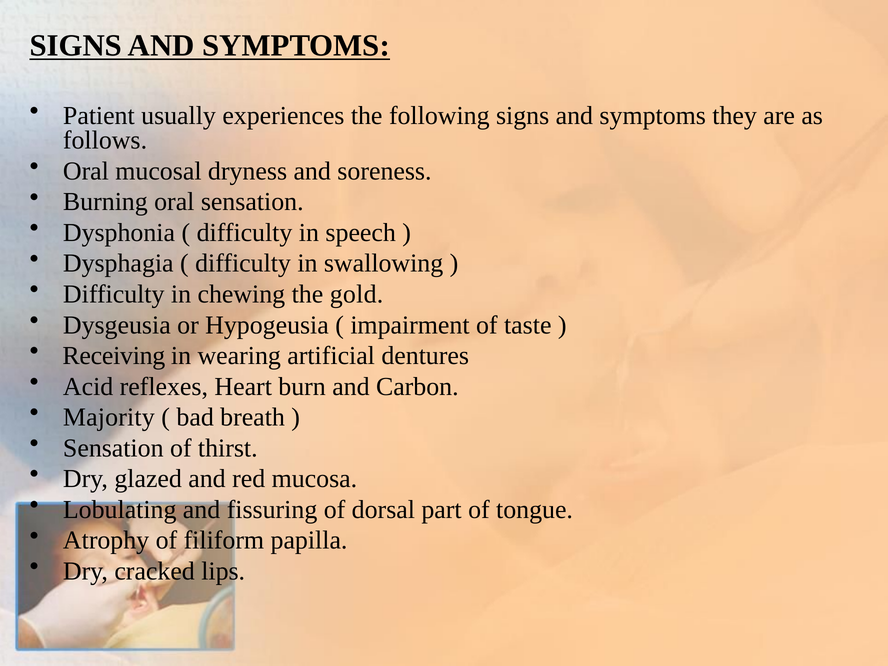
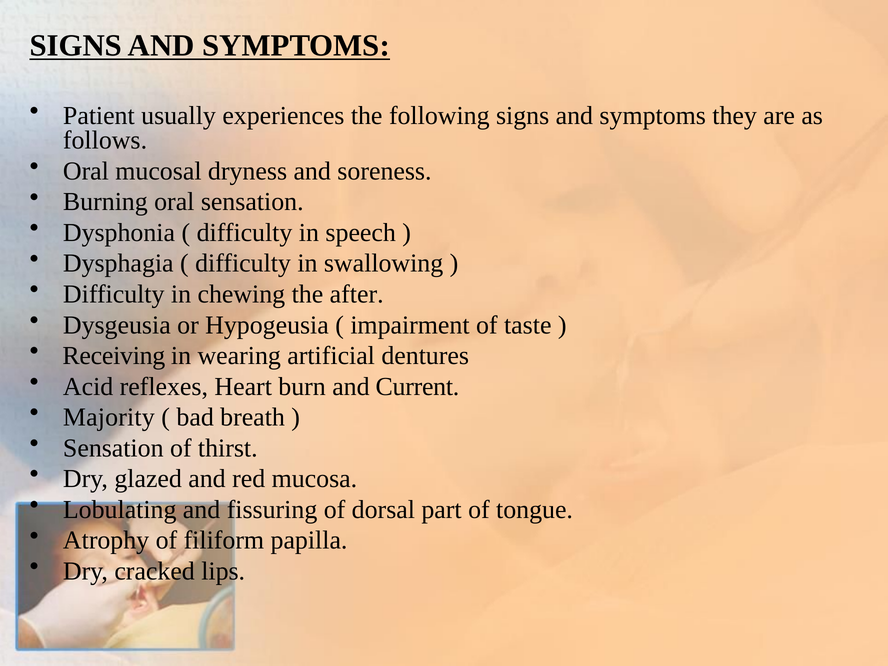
gold: gold -> after (357, 294)
Carbon: Carbon -> Current (417, 387)
